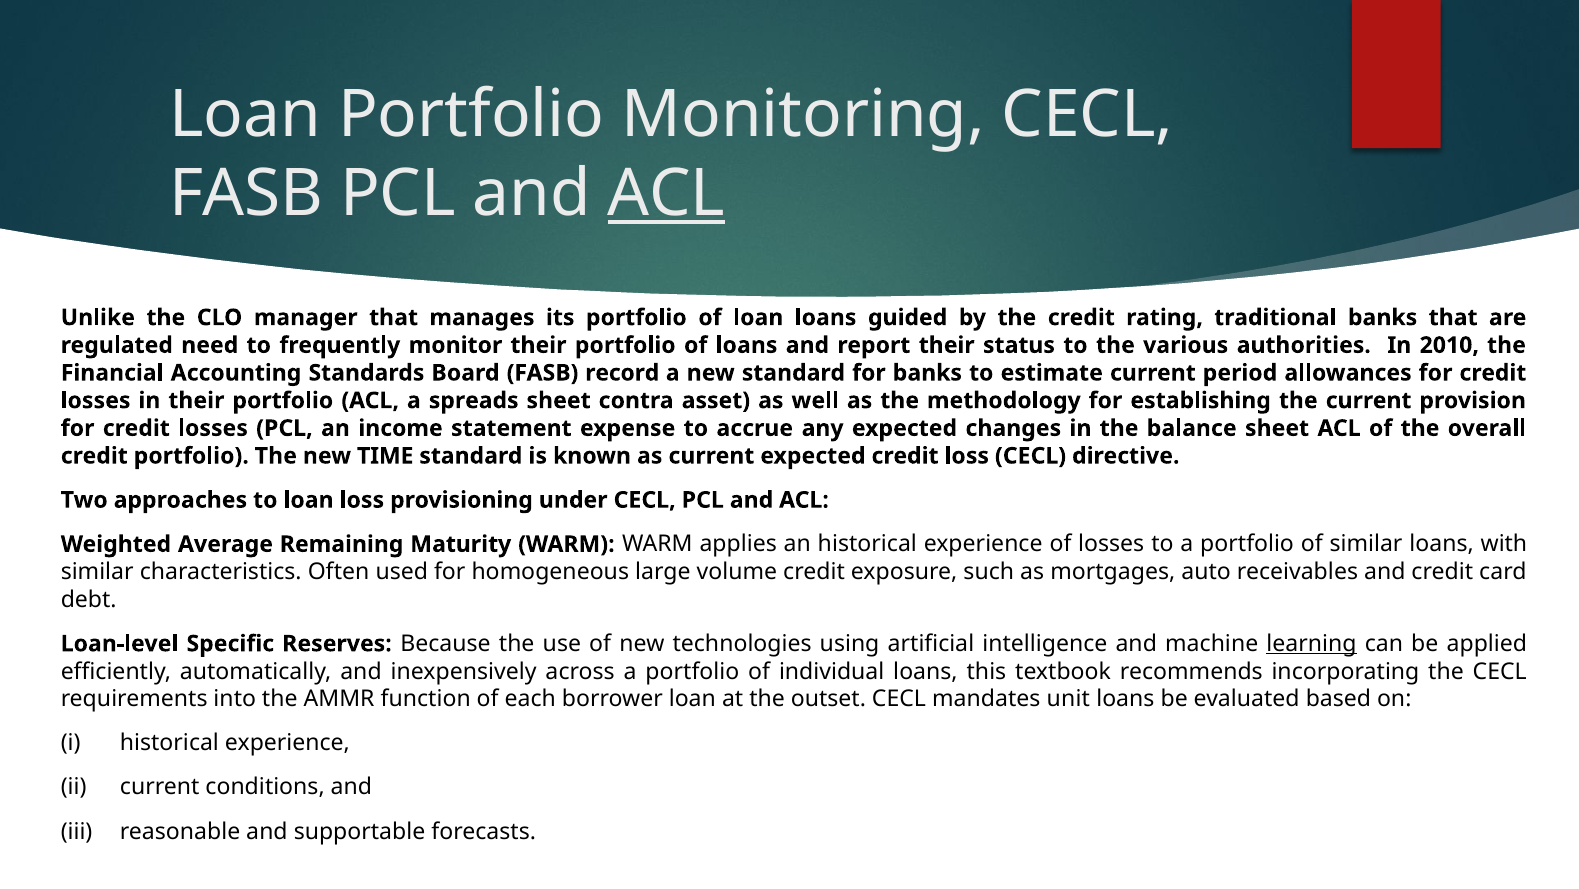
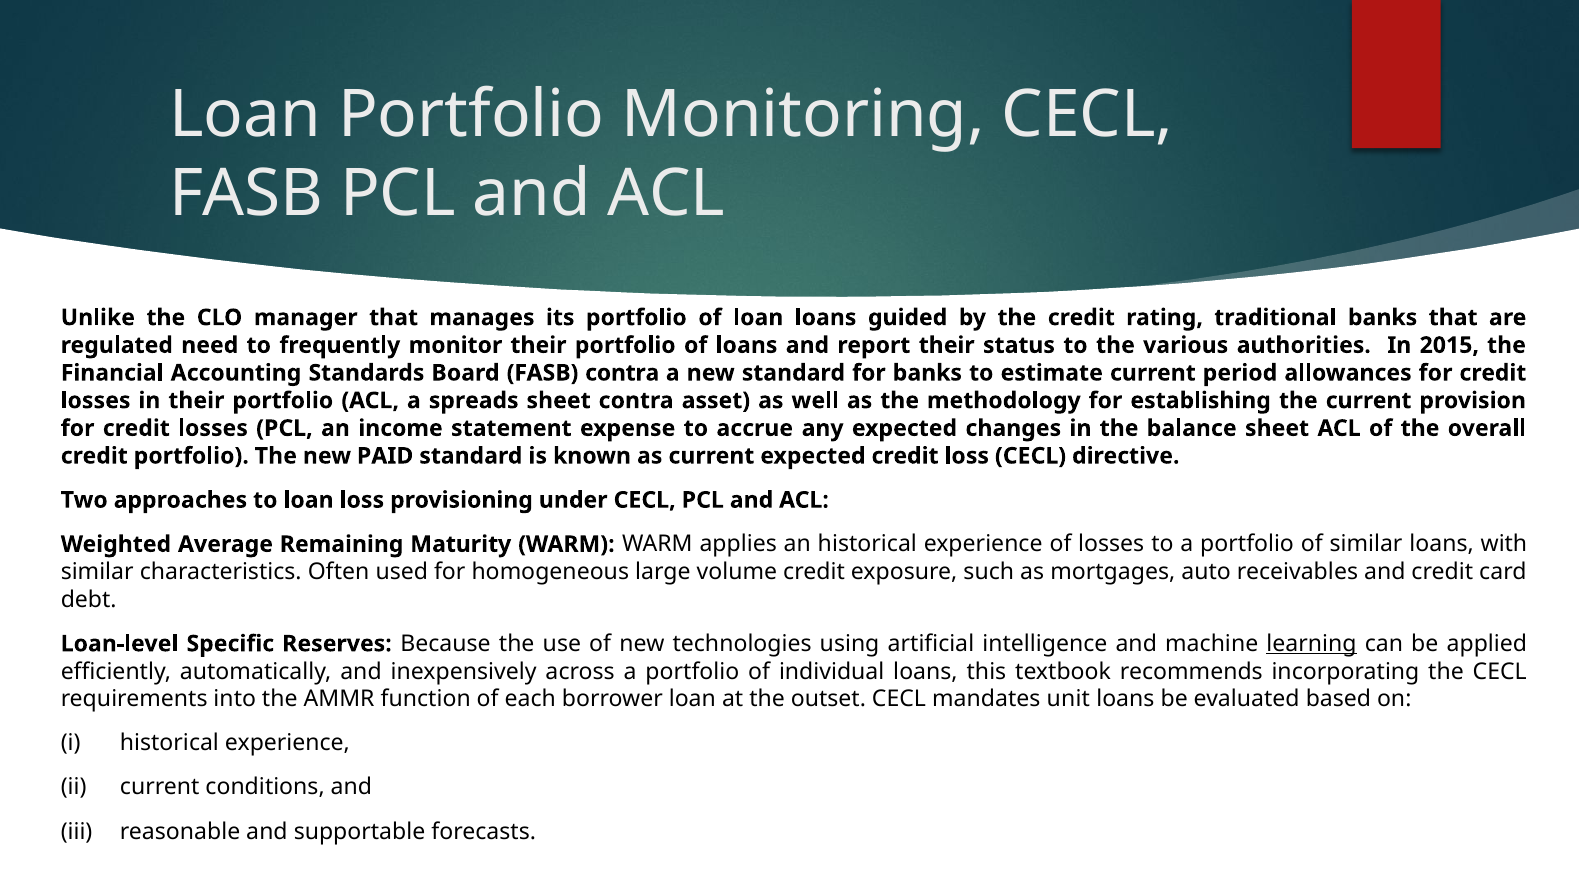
ACL underline: present -> none (666, 193)
2010: 2010 -> 2015 (1449, 345)
FASB record: record -> contra (622, 373)
TIME: TIME -> PAID (385, 456)
